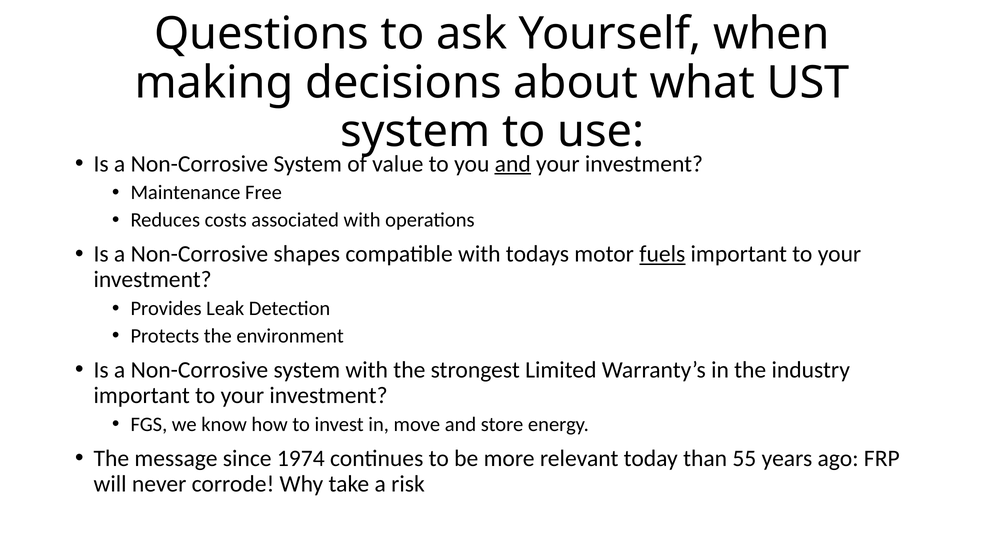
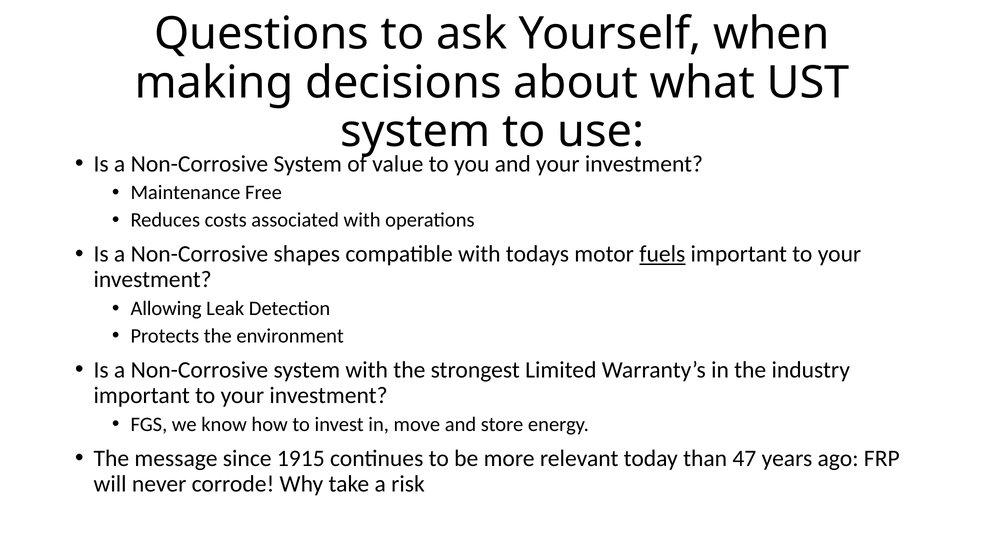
and underline: present -> none (513, 164)
Provides: Provides -> Allowing (166, 309)
1974: 1974 -> 1915 (301, 458)
55: 55 -> 47 (744, 458)
